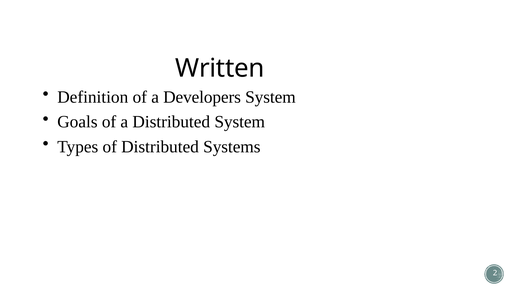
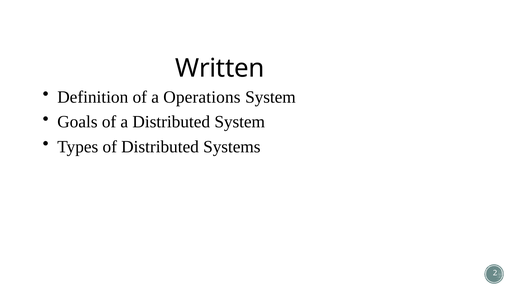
Developers: Developers -> Operations (202, 97)
